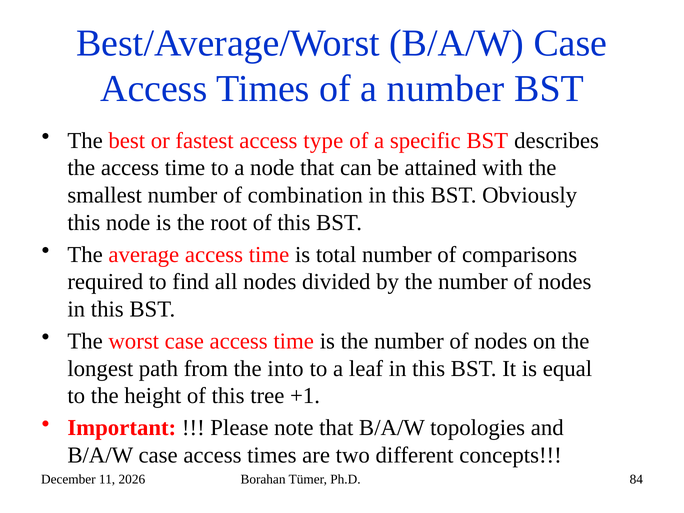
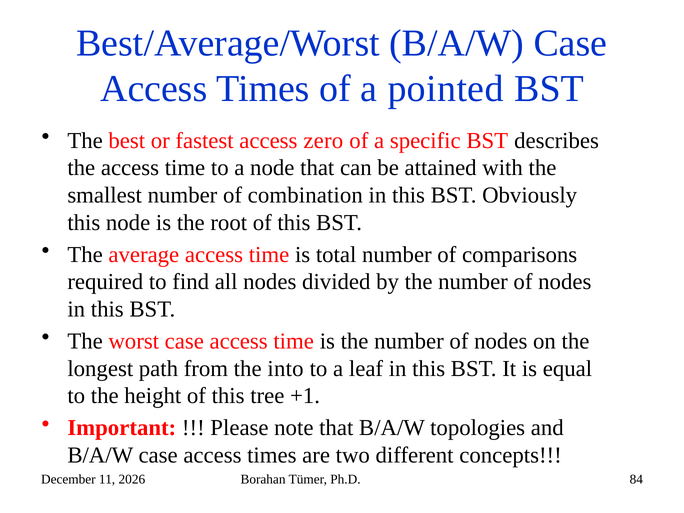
a number: number -> pointed (446, 89)
type: type -> zero (323, 141)
